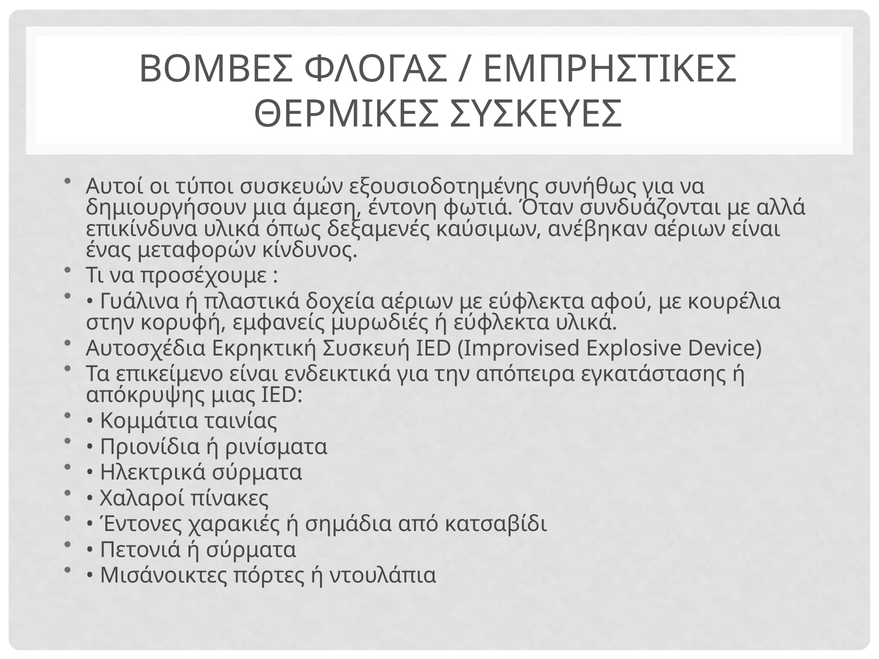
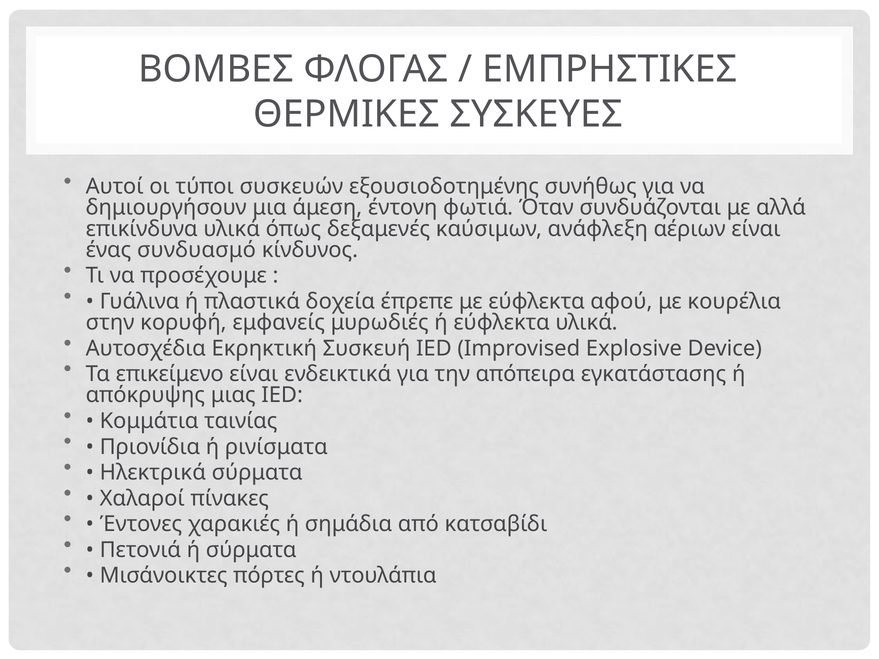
ανέβηκαν: ανέβηκαν -> ανάφλεξη (598, 229)
μεταφορών: μεταφορών -> συνδυασμό (196, 250)
δοχεία αέριων: αέριων -> έπρεπε (417, 302)
